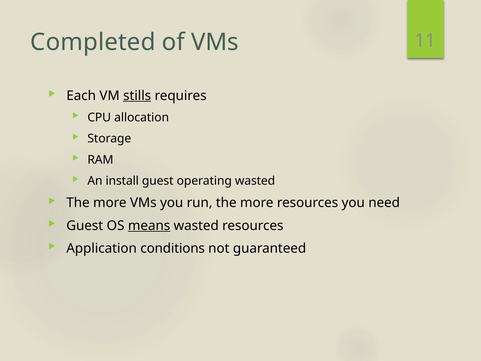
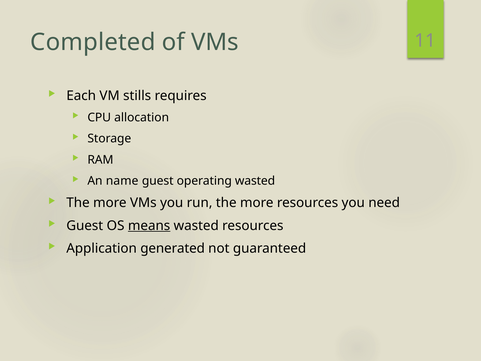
stills underline: present -> none (137, 96)
install: install -> name (122, 181)
conditions: conditions -> generated (173, 248)
